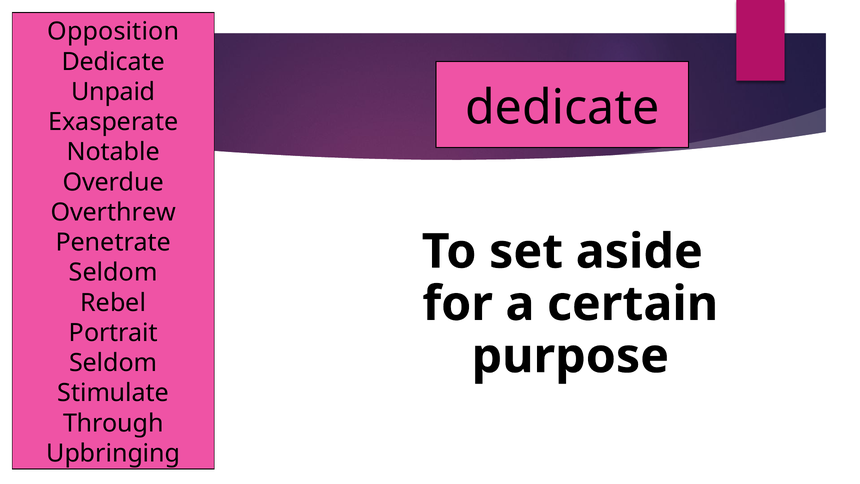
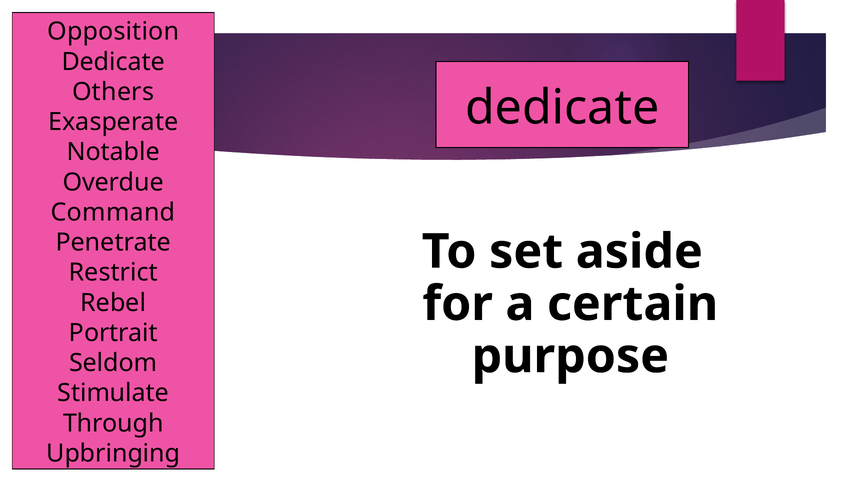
Unpaid: Unpaid -> Others (113, 92)
Overthrew: Overthrew -> Command (113, 212)
Seldom: Seldom -> Restrict (113, 273)
